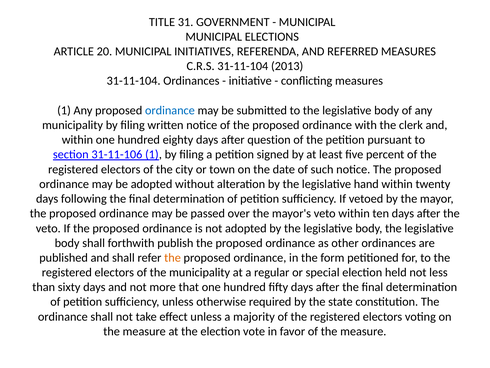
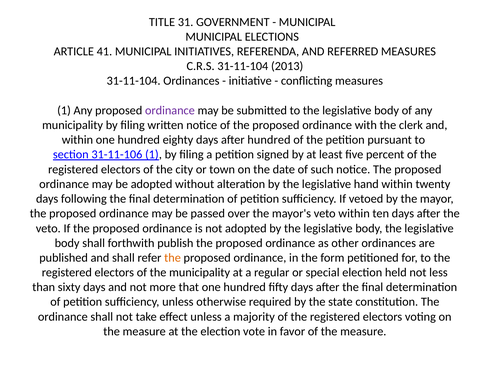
20: 20 -> 41 (104, 51)
ordinance colour: blue -> purple (170, 110)
after question: question -> hundred (269, 140)
